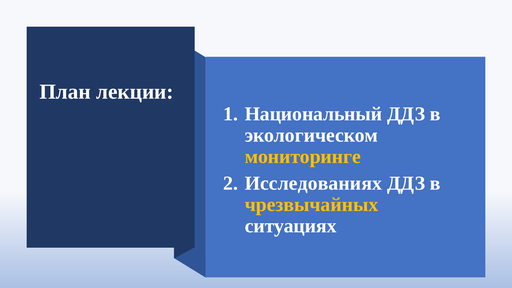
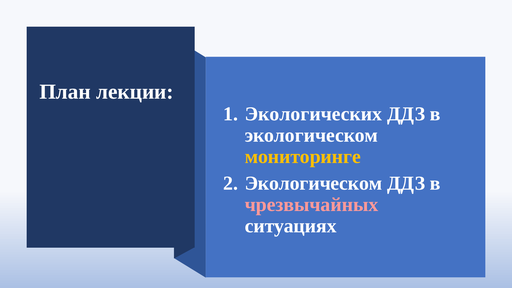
Национальный: Национальный -> Экологических (313, 114)
Исследованиях: Исследованиях -> Экологическом (313, 183)
чрезвычайных colour: yellow -> pink (312, 205)
